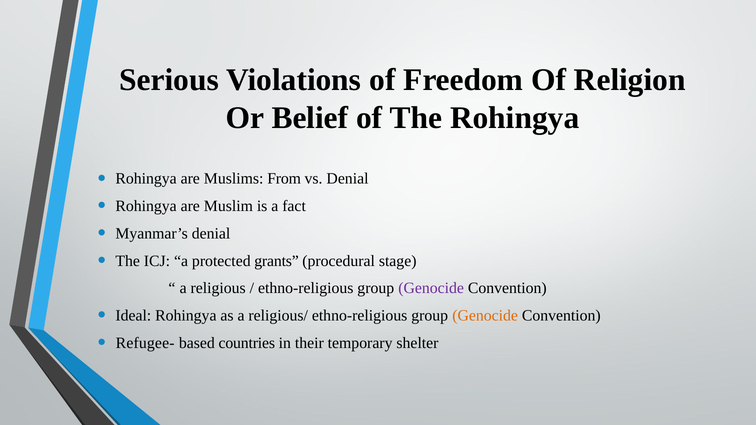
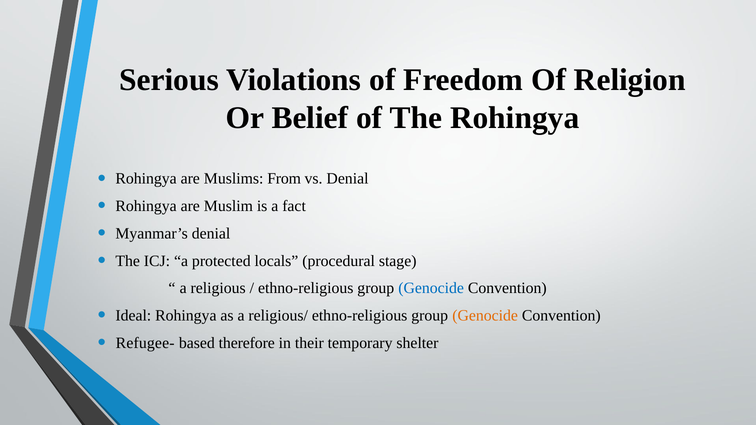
grants: grants -> locals (276, 261)
Genocide colour: purple -> blue (431, 288)
countries: countries -> therefore (247, 343)
